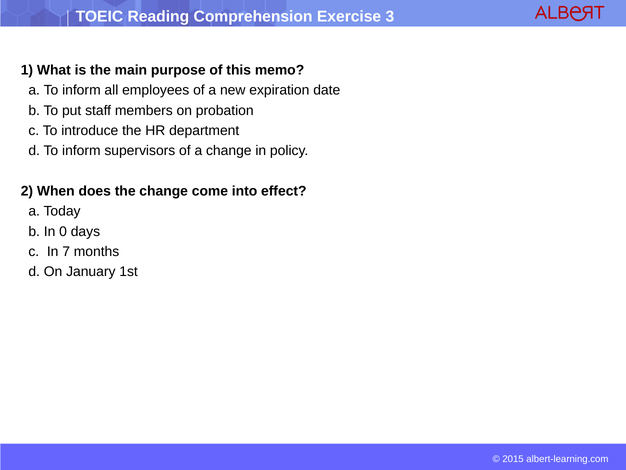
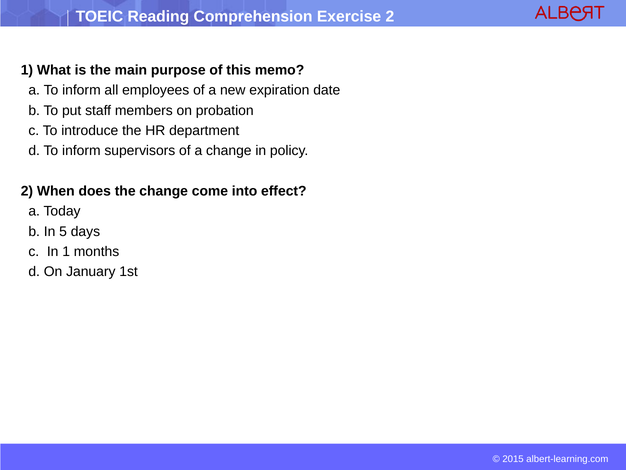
3: 3 -> 2 (390, 17)
0: 0 -> 5 (63, 231)
In 7: 7 -> 1 (66, 251)
